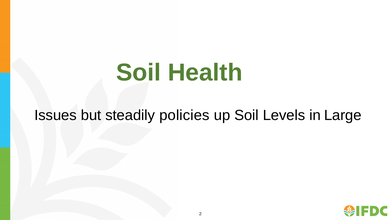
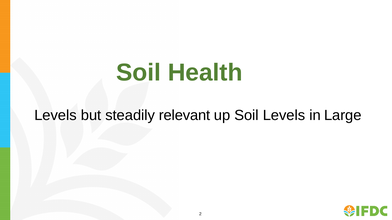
Issues: Issues -> Levels (56, 116)
policies: policies -> relevant (185, 116)
